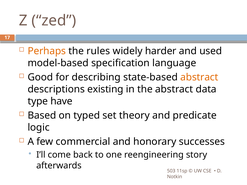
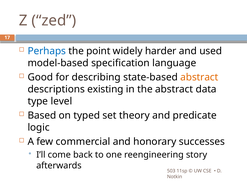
Perhaps colour: orange -> blue (47, 51)
rules: rules -> point (98, 51)
have: have -> level (61, 101)
